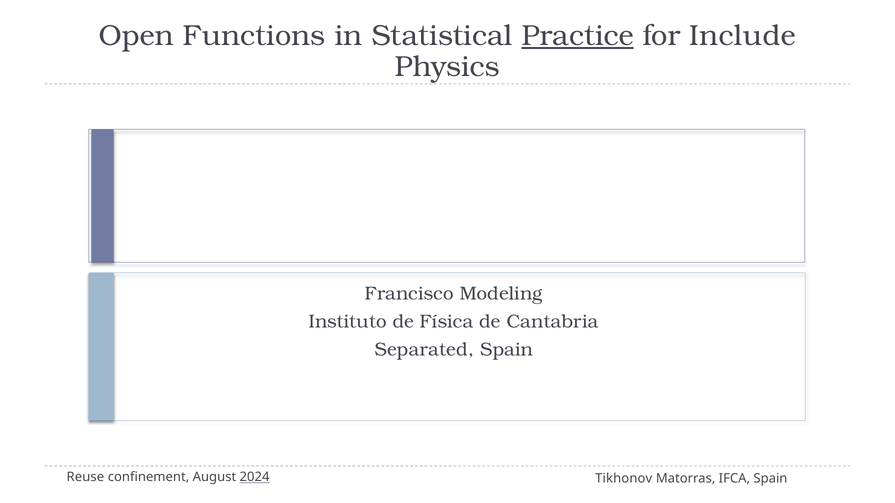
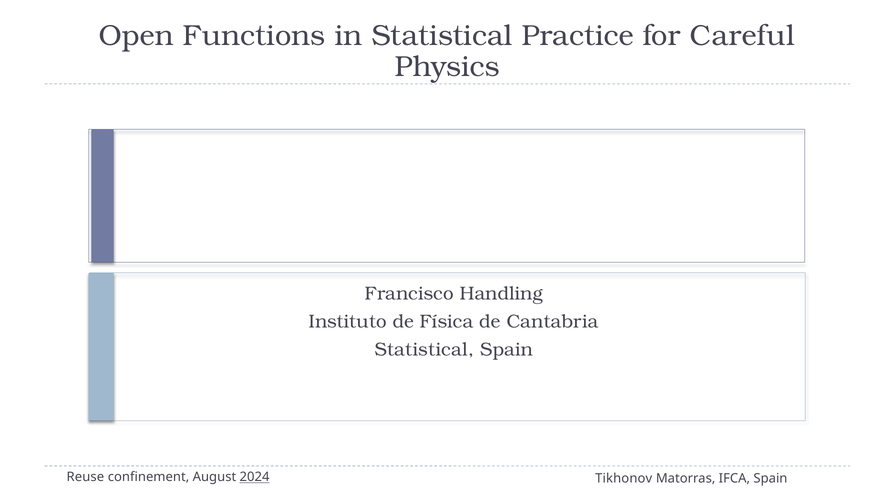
Practice underline: present -> none (578, 36)
Include: Include -> Careful (742, 36)
Modeling: Modeling -> Handling (501, 294)
Separated: Separated -> Statistical (424, 350)
